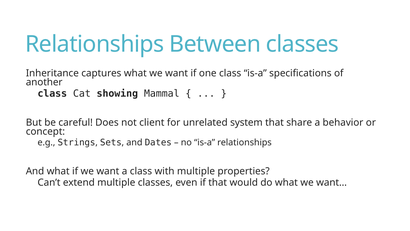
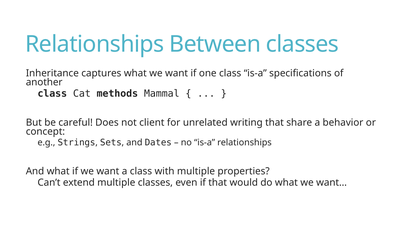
showing: showing -> methods (117, 93)
system: system -> writing (246, 122)
